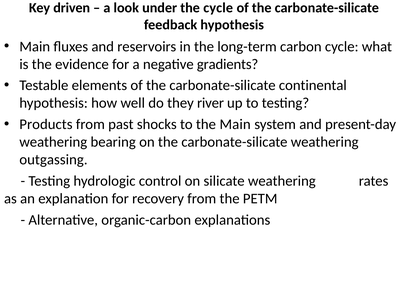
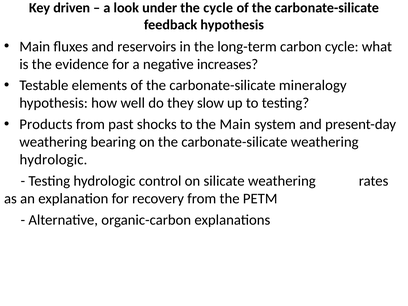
gradients: gradients -> increases (228, 64)
continental: continental -> mineralogy (313, 85)
river: river -> slow (211, 103)
outgassing: outgassing -> hydrologic (53, 160)
